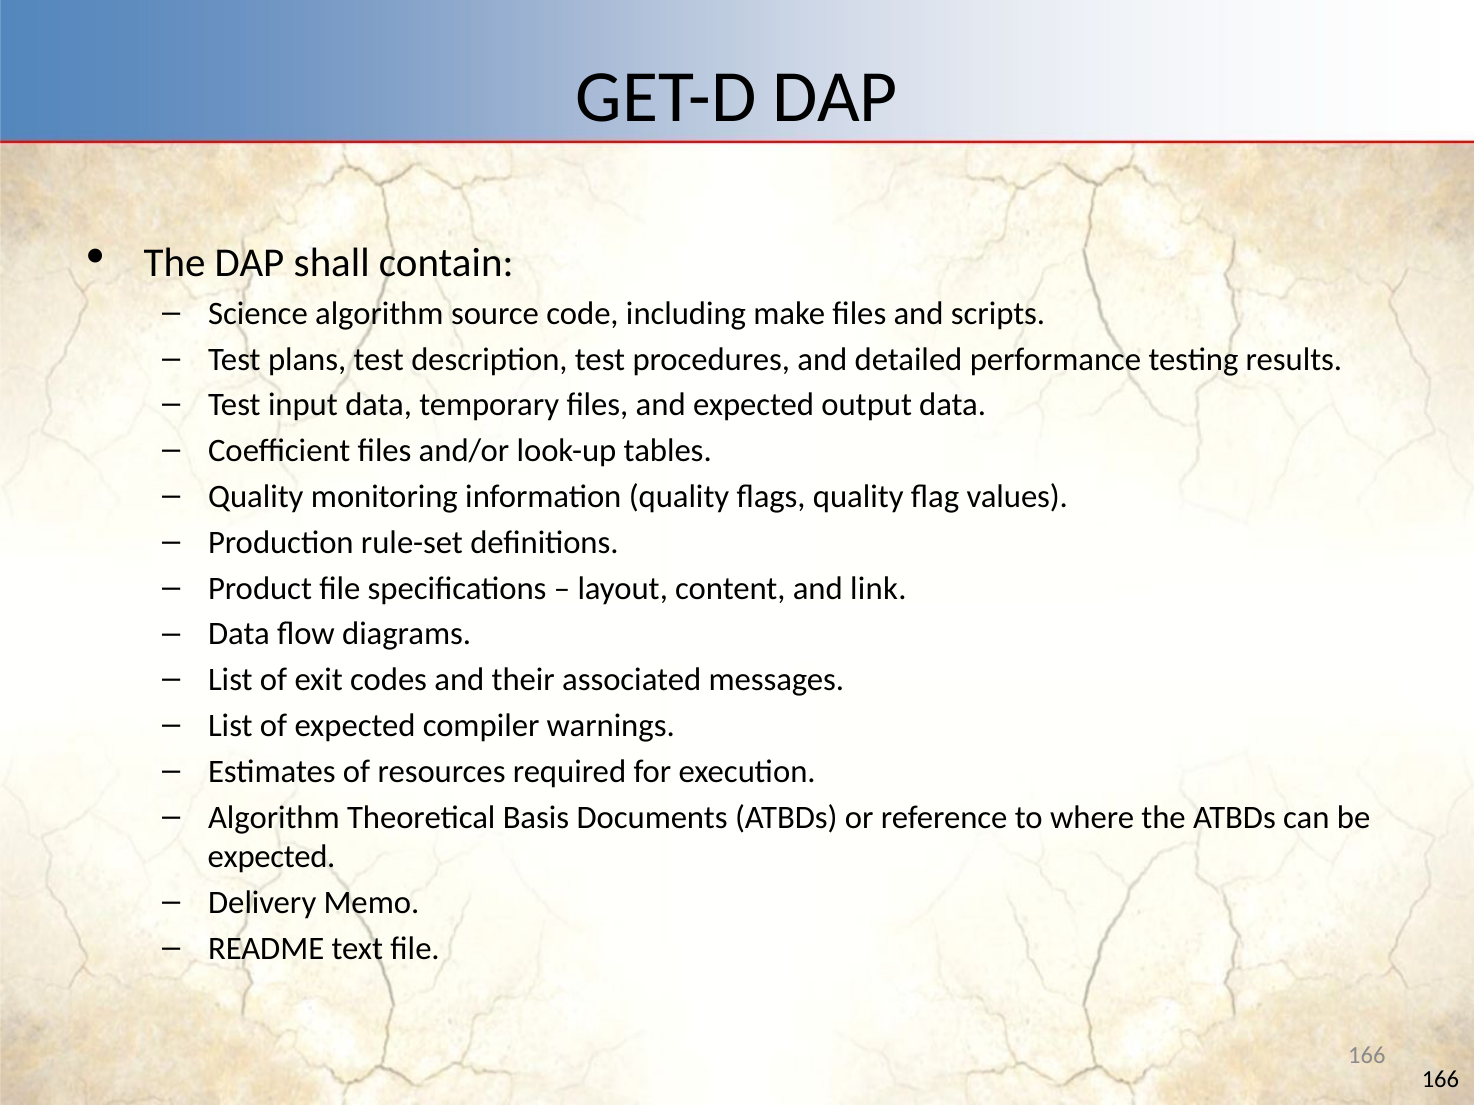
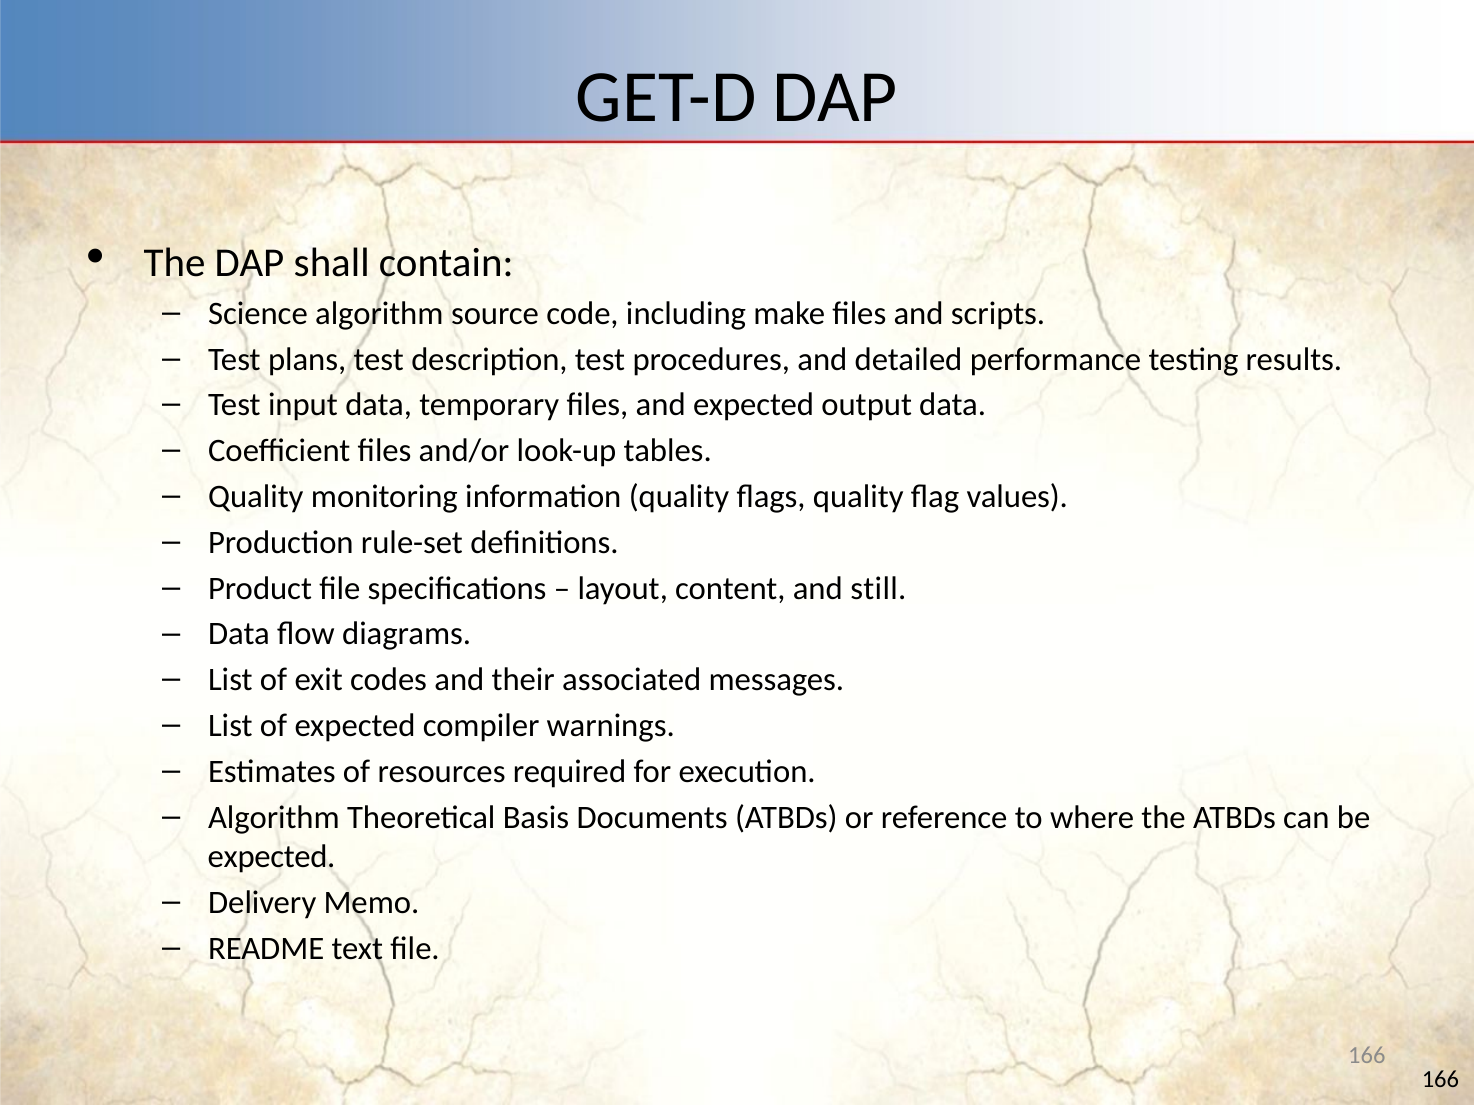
link: link -> still (878, 589)
